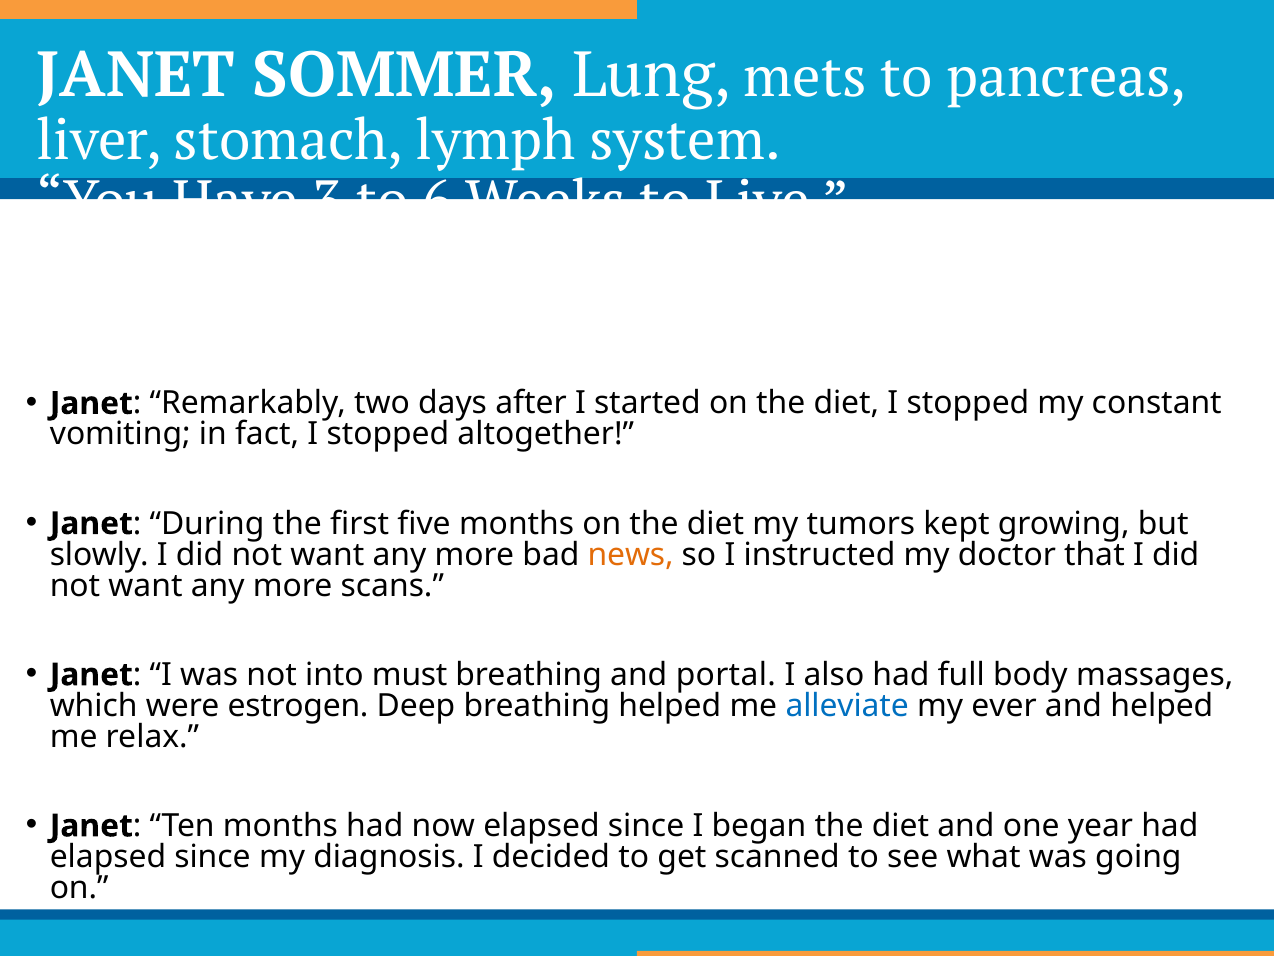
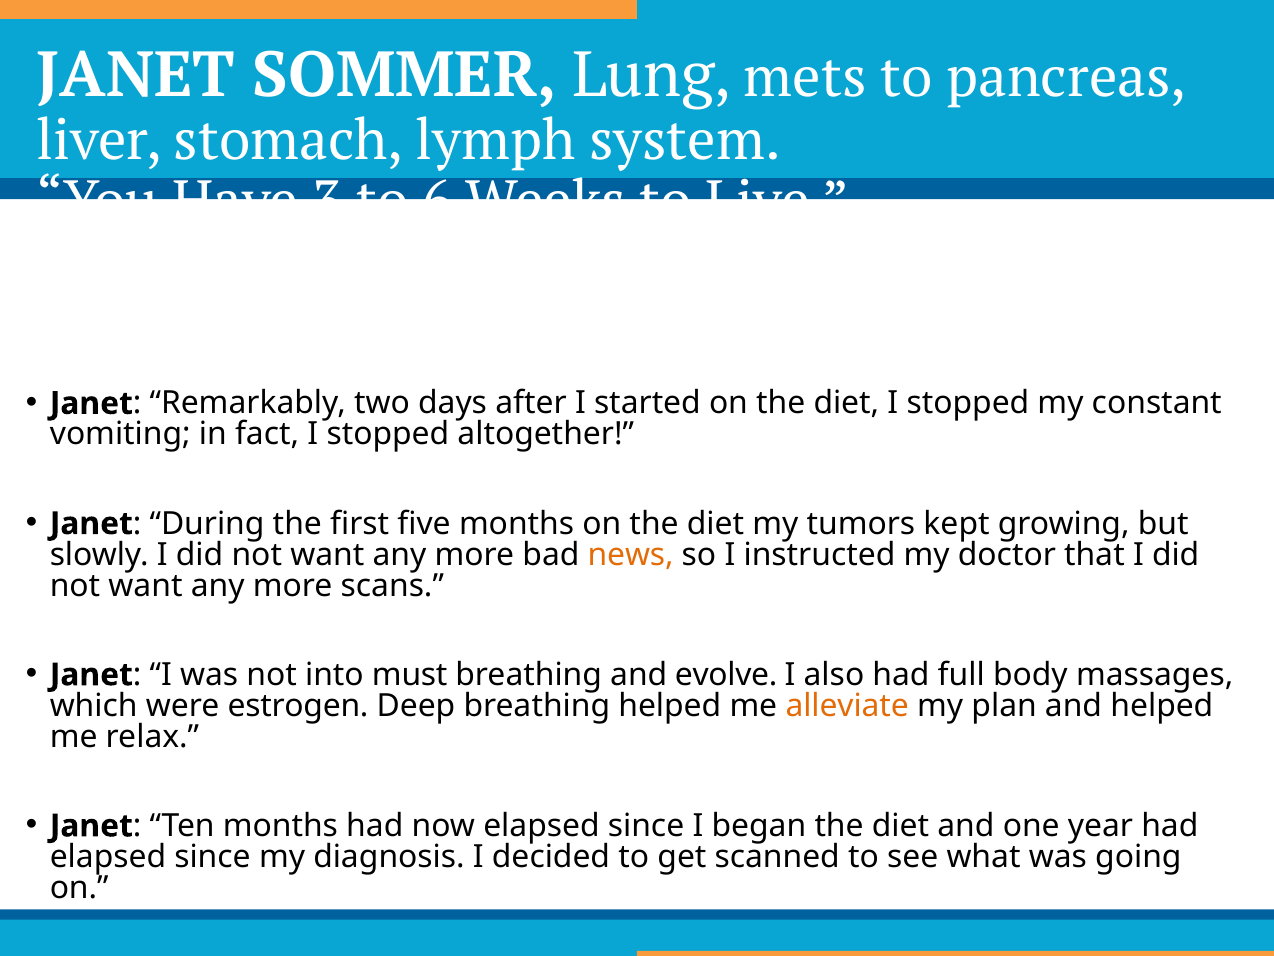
portal: portal -> evolve (726, 674)
alleviate colour: blue -> orange (847, 705)
ever: ever -> plan (1004, 705)
